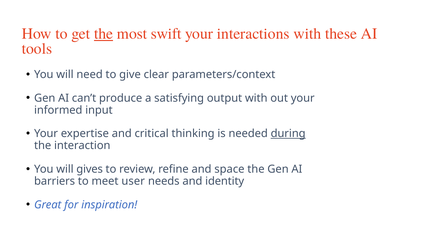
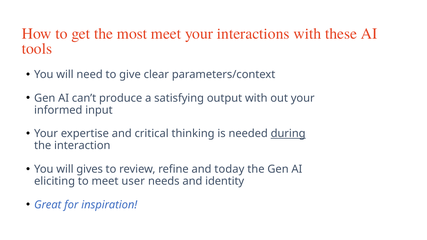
the underline: present -> none (104, 34)
most swift: swift -> meet (166, 34)
space: space -> today (229, 169)
barriers: barriers -> eliciting (55, 181)
